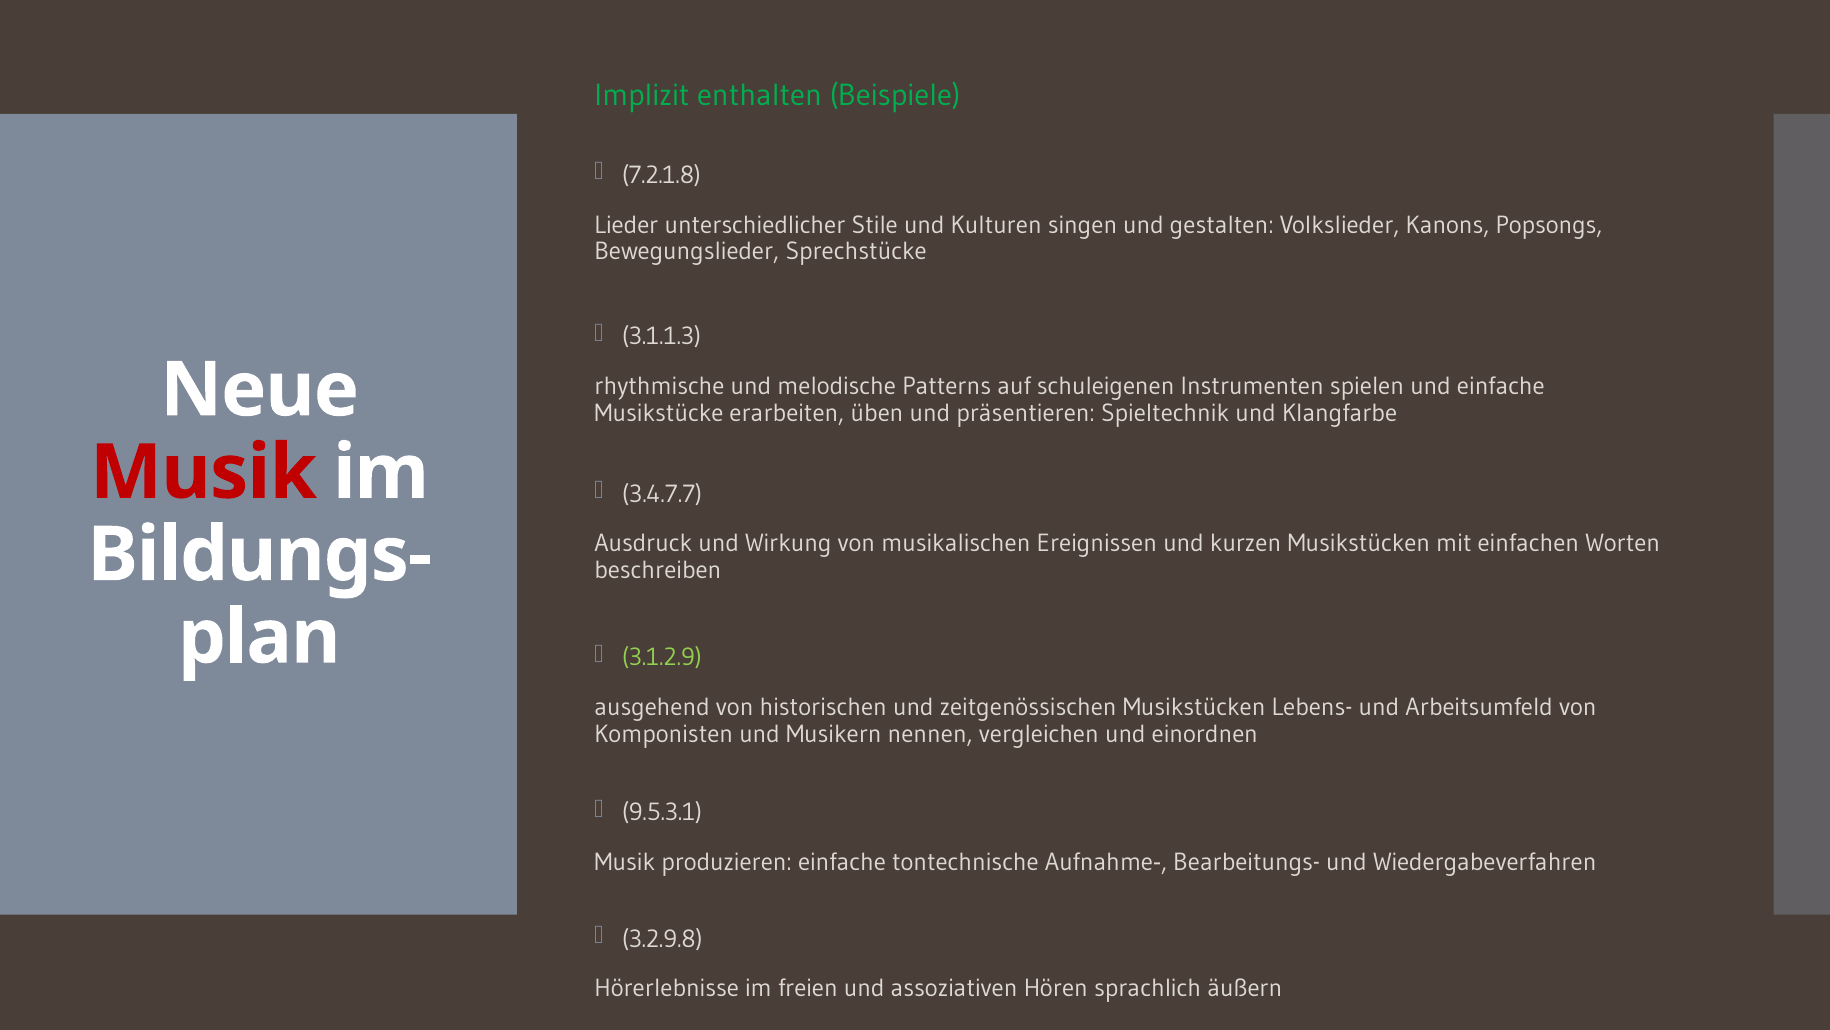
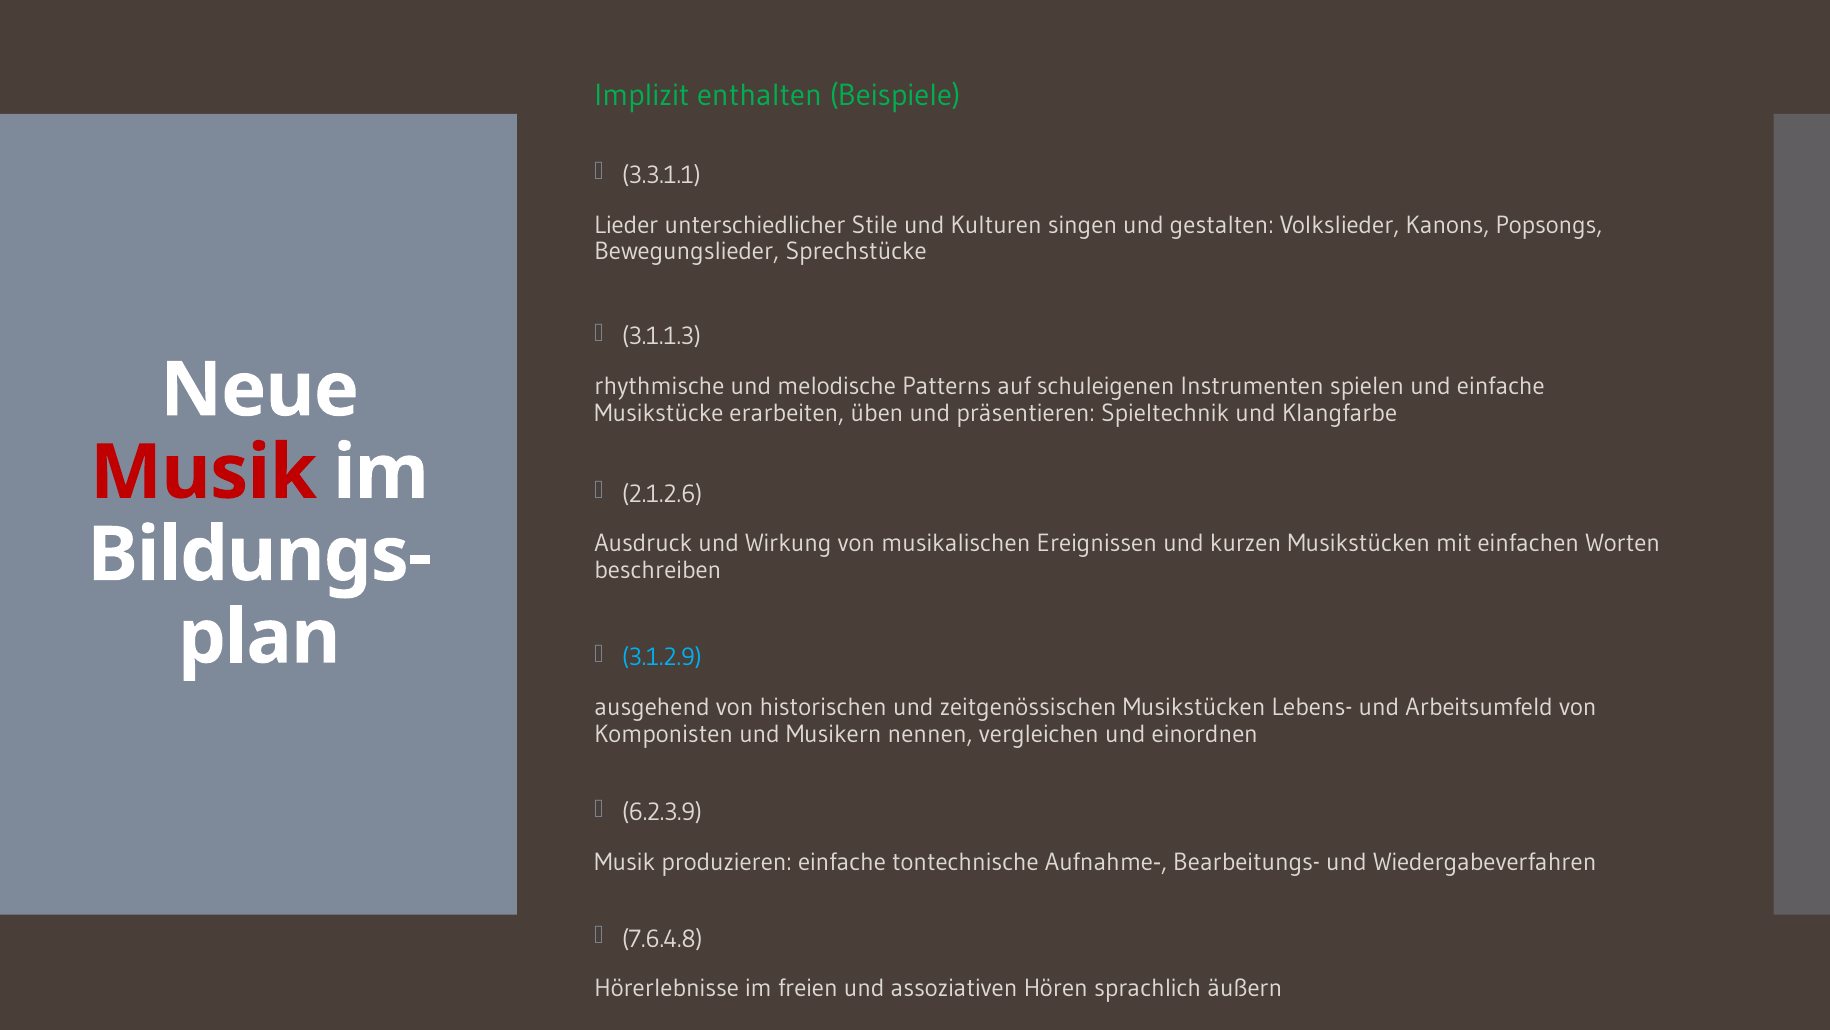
7.2.1.8: 7.2.1.8 -> 3.3.1.1 (661, 175)
3.4.7.7: 3.4.7.7 -> 2.1.2.6 (662, 494)
3.1.2.9 colour: light green -> light blue (662, 657)
9.5.3.1: 9.5.3.1 -> 6.2.3.9 (662, 812)
3.2.9.8: 3.2.9.8 -> 7.6.4.8 (662, 938)
